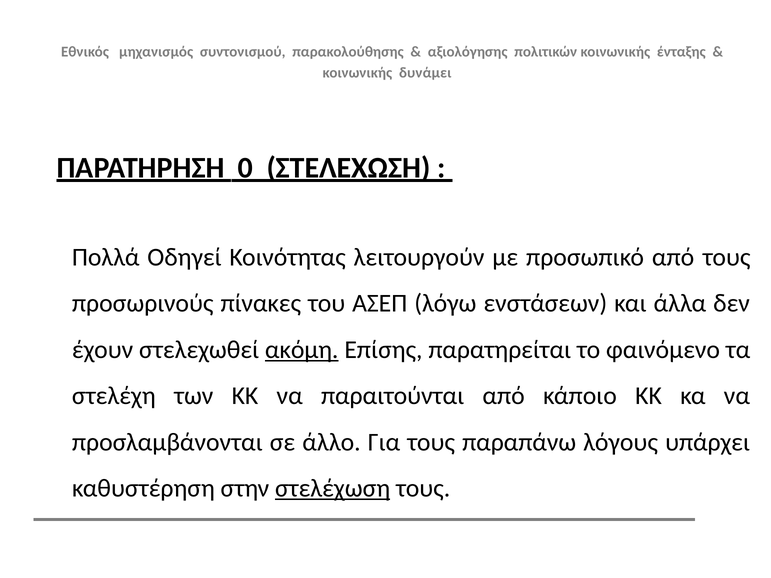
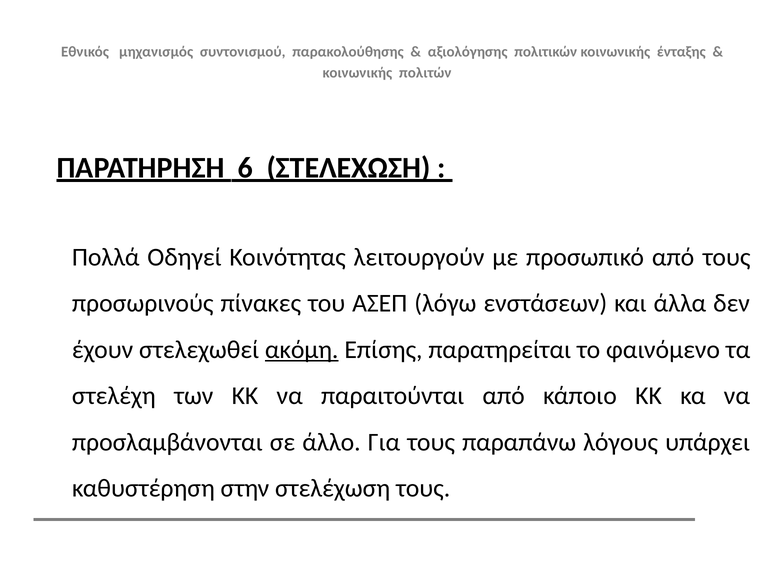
δυνάμει: δυνάμει -> πολιτών (425, 73)
0: 0 -> 6 (246, 168)
στελέχωση underline: present -> none (333, 489)
